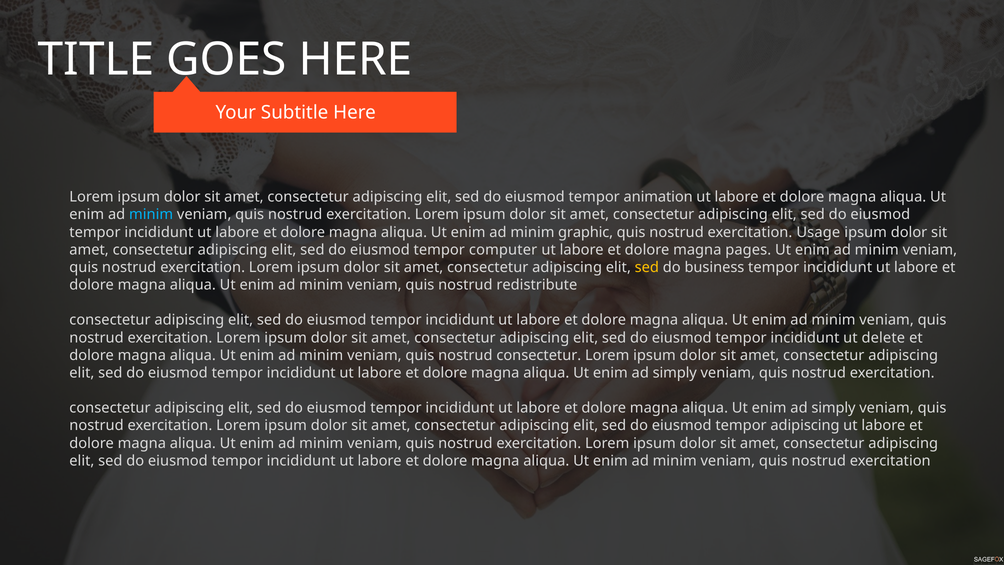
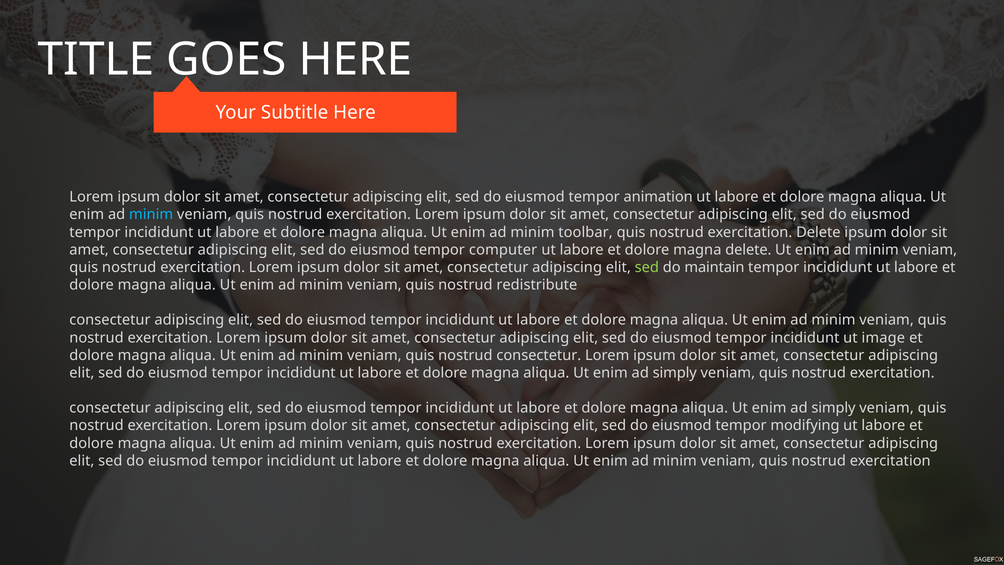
graphic: graphic -> toolbar (586, 232)
exercitation Usage: Usage -> Delete (818, 232)
magna pages: pages -> delete (748, 250)
sed colour: yellow -> light green (647, 267)
business: business -> maintain (714, 267)
delete: delete -> image (883, 338)
tempor adipiscing: adipiscing -> modifying (805, 425)
